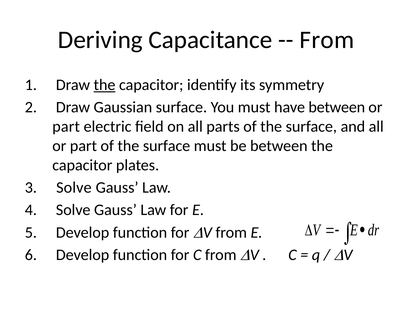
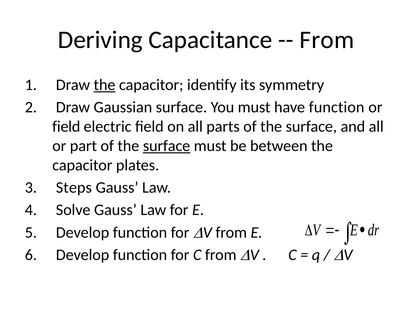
have between: between -> function (337, 108)
part: part -> field (66, 127)
surface underline: none -> present (167, 146)
Solve: Solve -> Steps (74, 188)
